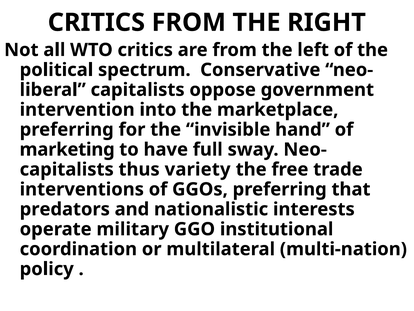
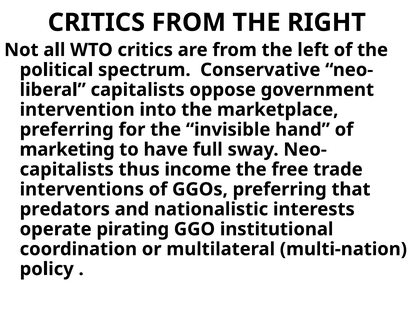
variety: variety -> income (198, 169)
military: military -> pirating (133, 229)
